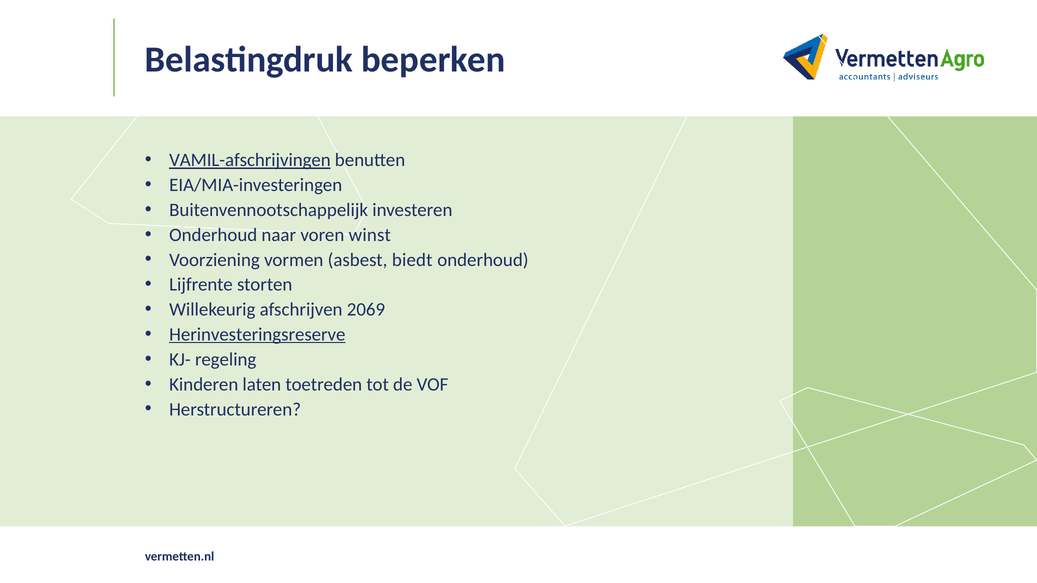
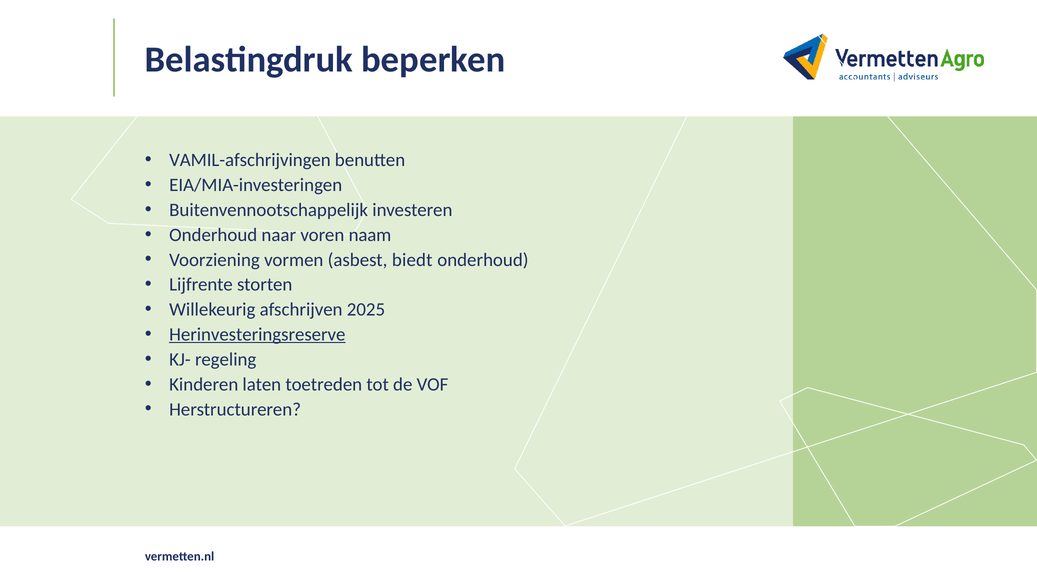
VAMIL-afschrijvingen underline: present -> none (250, 160)
winst: winst -> naam (370, 235)
2069: 2069 -> 2025 (366, 310)
